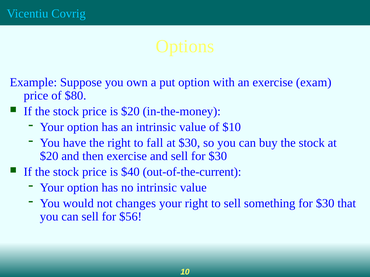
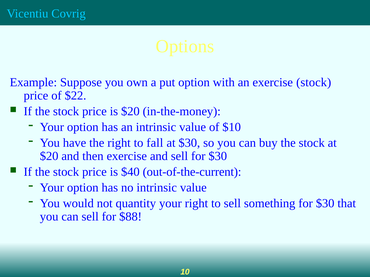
exercise exam: exam -> stock (314, 82)
$80: $80 -> $22 (76, 96)
changes: changes -> quantity (136, 204)
$56: $56 -> $88 (131, 217)
